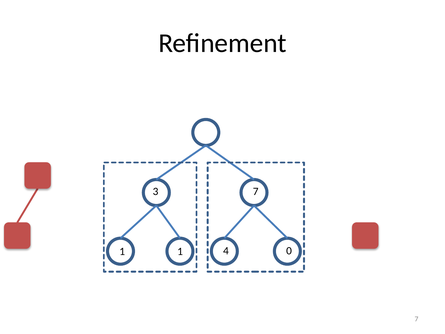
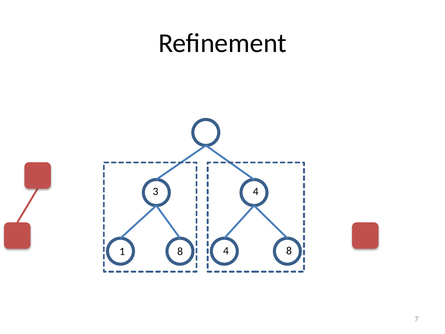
3 7: 7 -> 4 (256, 191)
1 1: 1 -> 8 (180, 251)
4 0: 0 -> 8 (289, 251)
